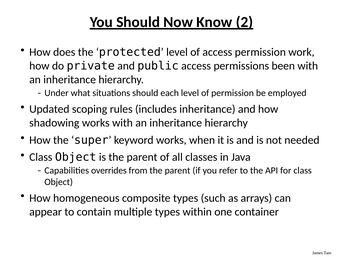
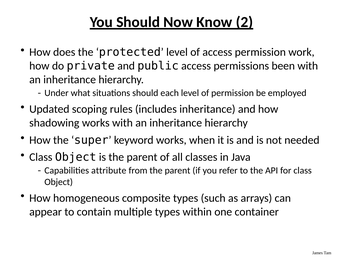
overrides: overrides -> attribute (109, 171)
